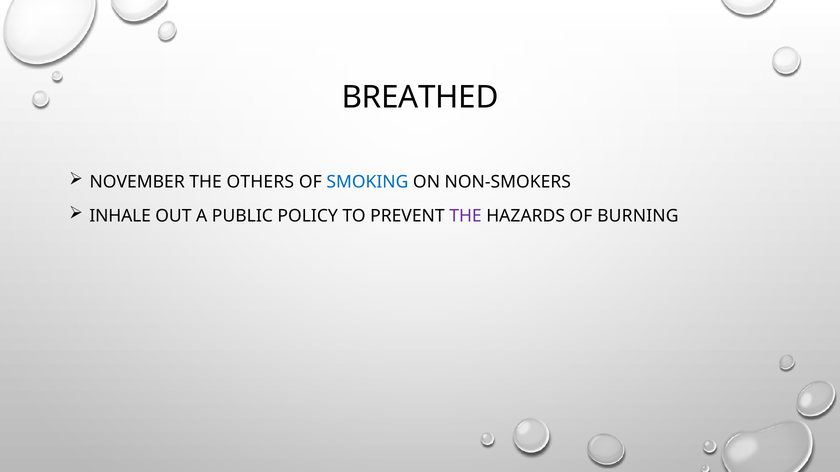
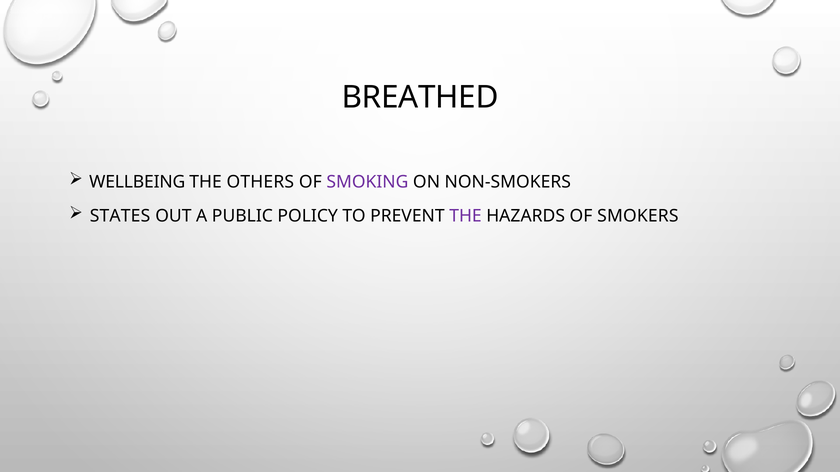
NOVEMBER: NOVEMBER -> WELLBEING (137, 182)
SMOKING colour: blue -> purple (367, 182)
INHALE: INHALE -> STATES (120, 216)
BURNING: BURNING -> SMOKERS (638, 216)
